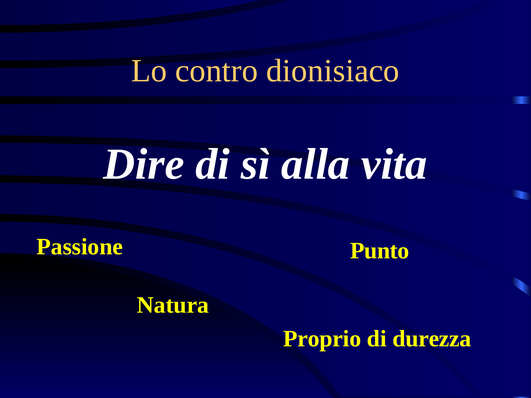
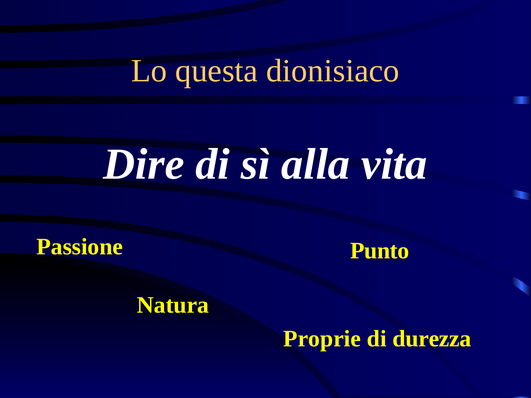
contro: contro -> questa (217, 71)
Proprio: Proprio -> Proprie (322, 339)
